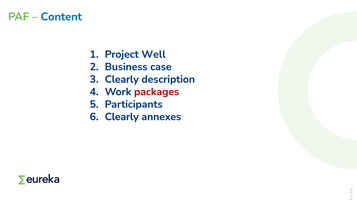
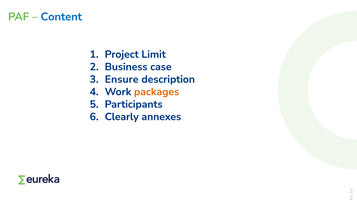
Well: Well -> Limit (154, 54)
Clearly: Clearly -> Ensure (122, 79)
packages colour: red -> orange (157, 92)
